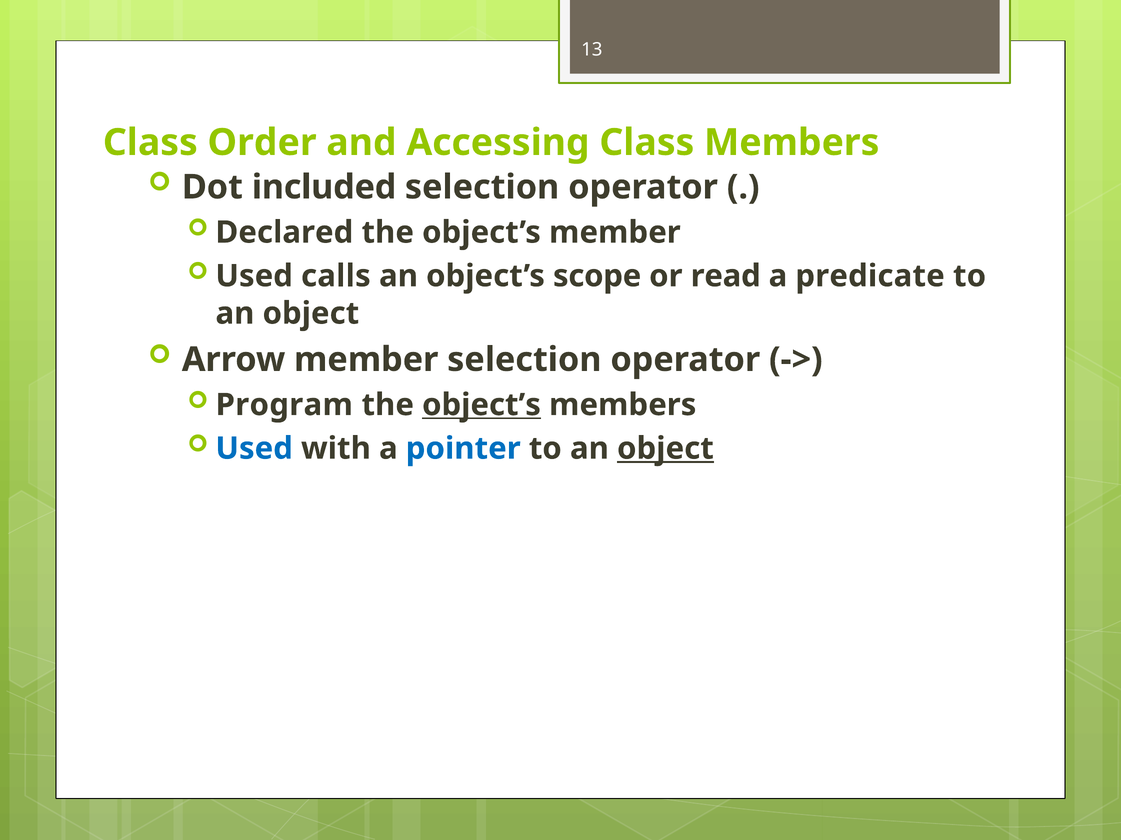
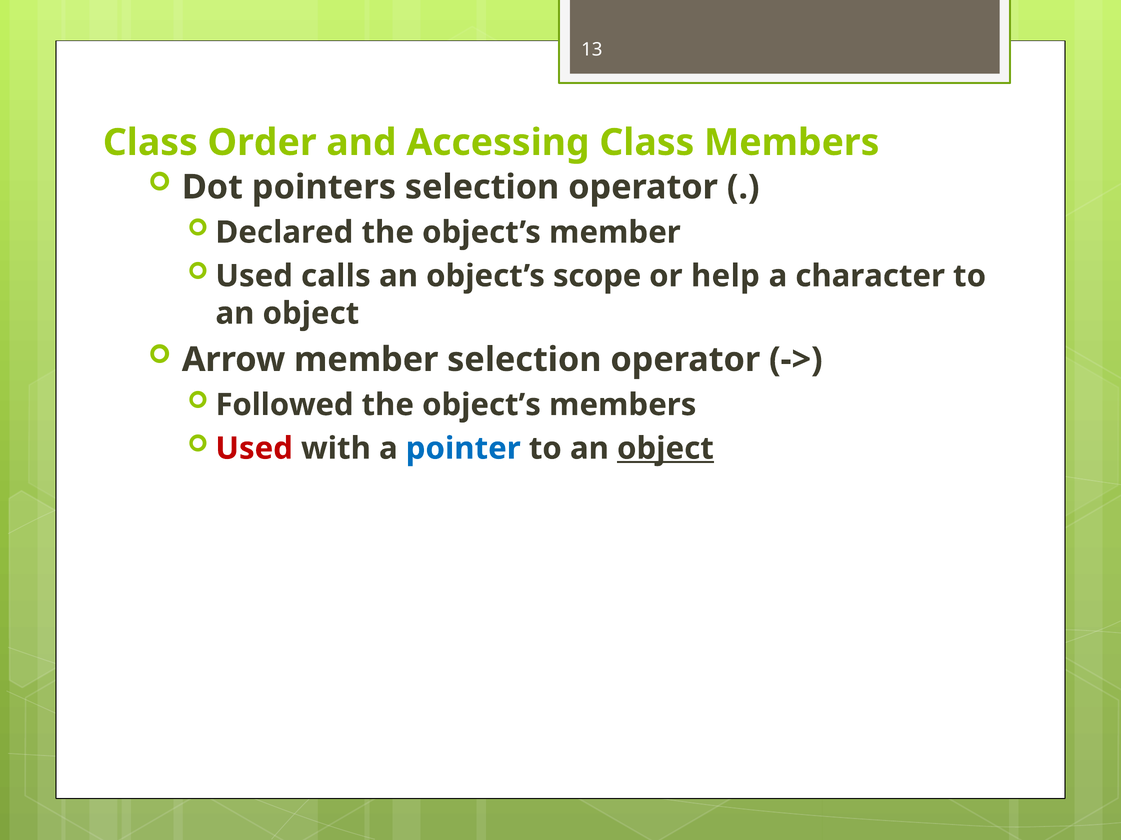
included: included -> pointers (324, 187)
read: read -> help (725, 276)
predicate: predicate -> character (870, 276)
Program: Program -> Followed (285, 405)
object’s underline: present -> none (481, 405)
Used colour: blue -> red (254, 449)
